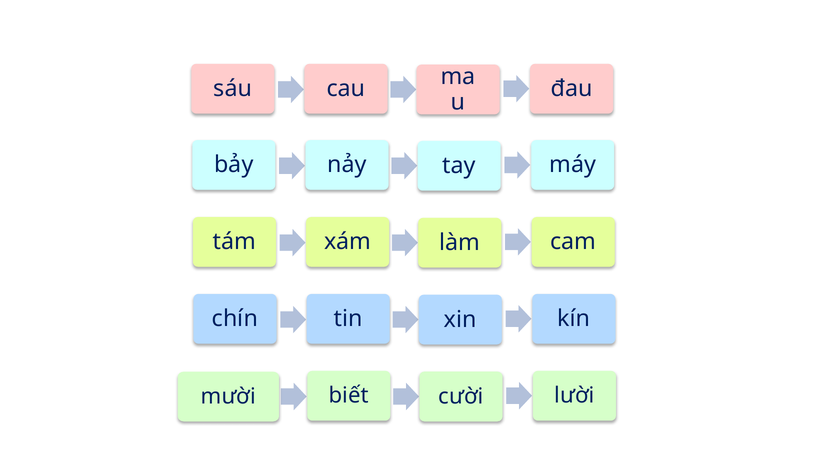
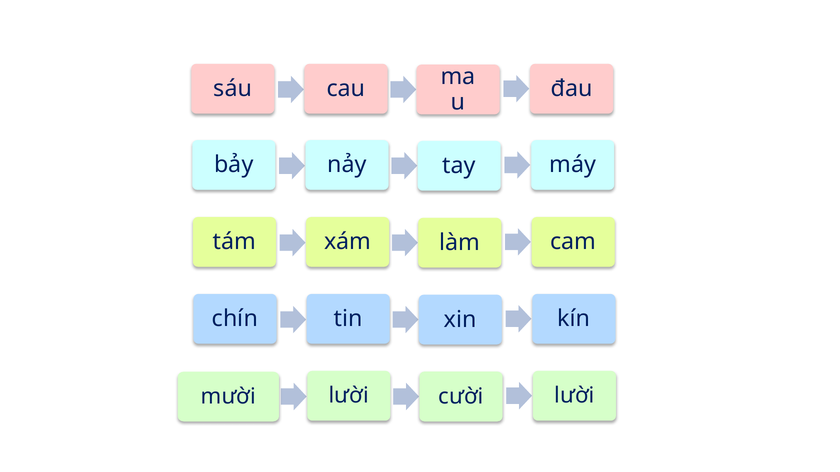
mười biết: biết -> lười (349, 396)
